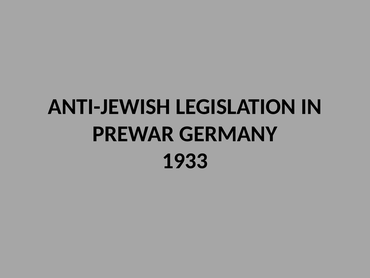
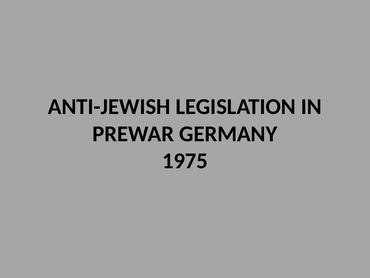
1933: 1933 -> 1975 (185, 161)
